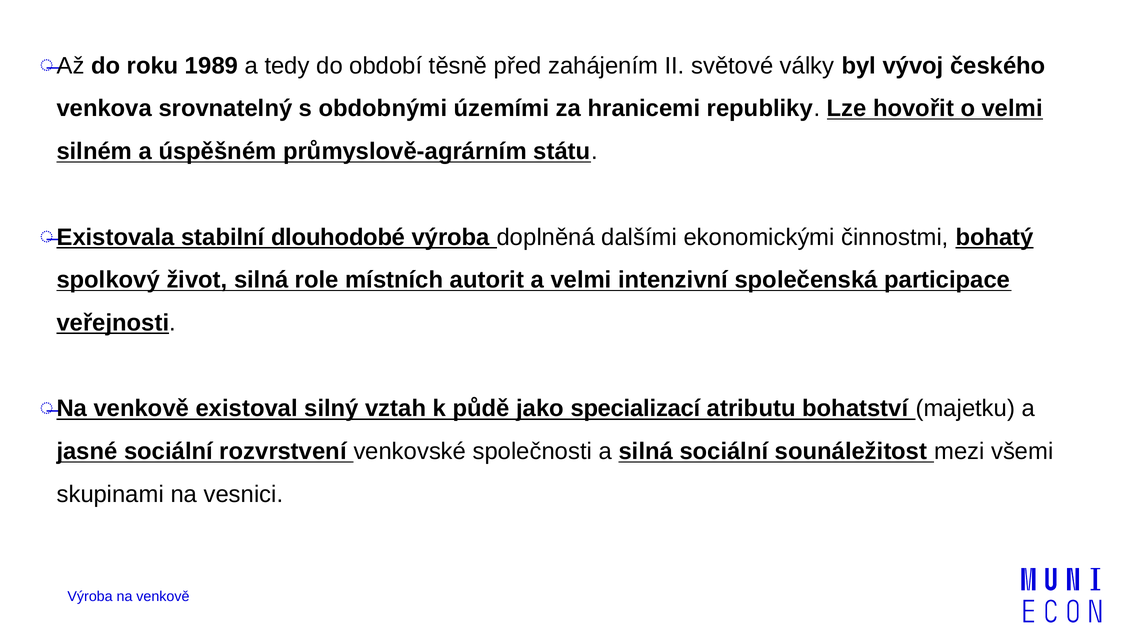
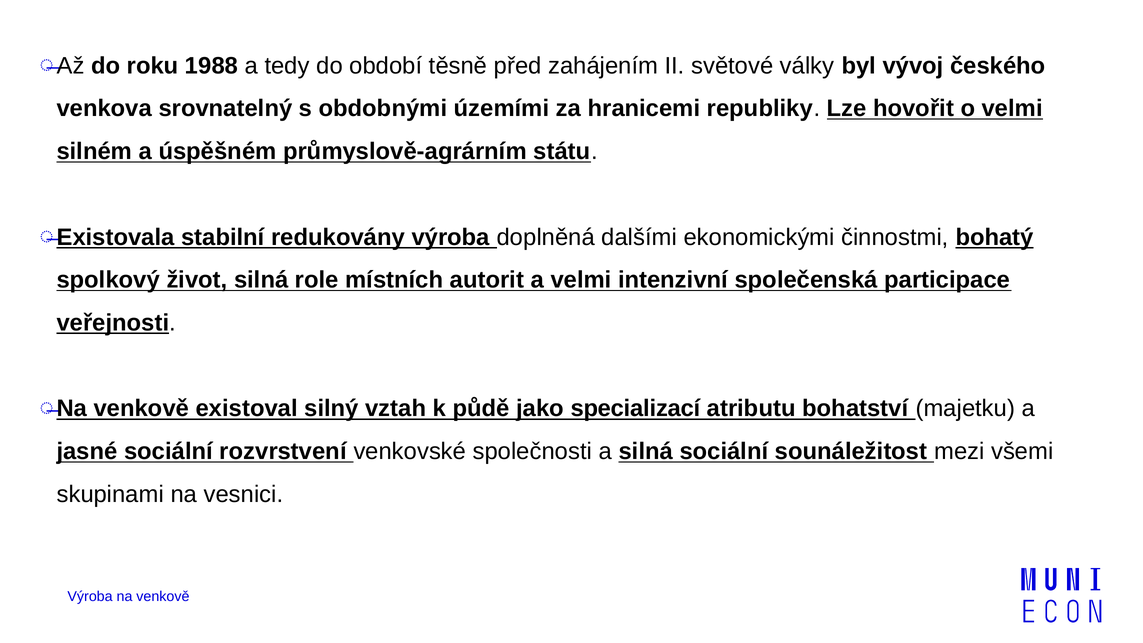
1989: 1989 -> 1988 (212, 66)
dlouhodobé: dlouhodobé -> redukovány (338, 237)
